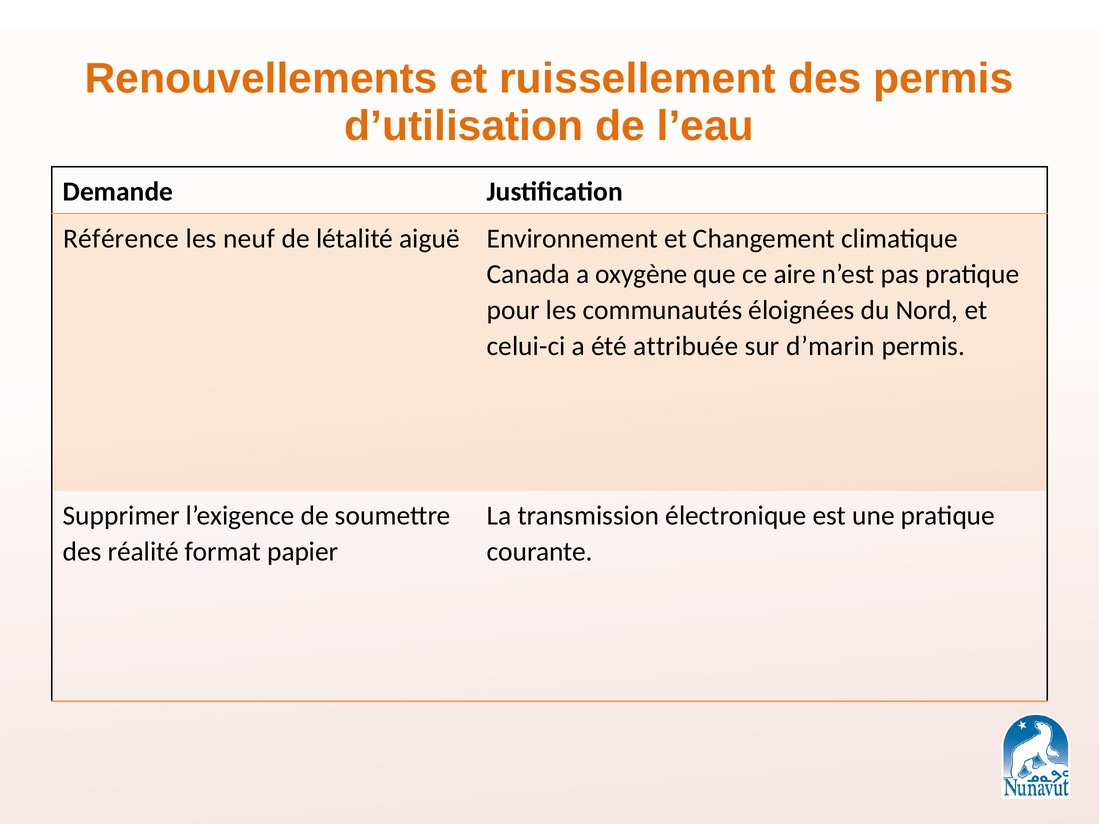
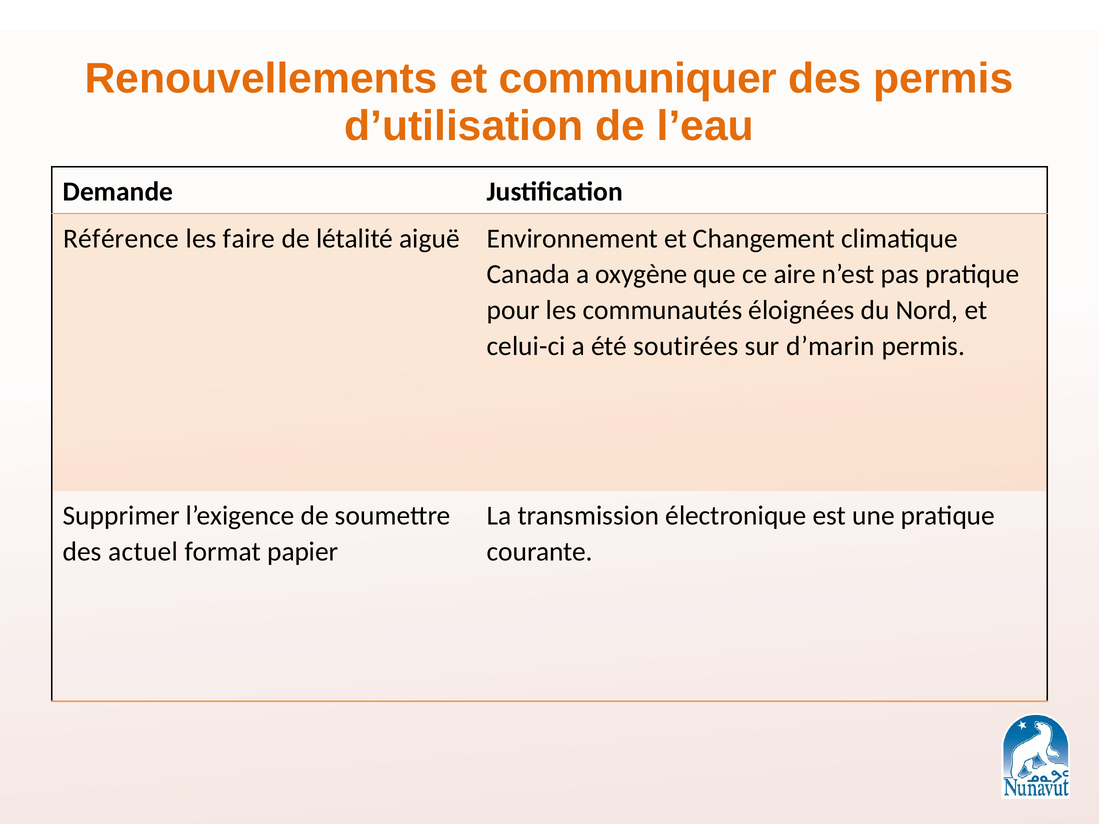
ruissellement: ruissellement -> communiquer (638, 79)
neuf: neuf -> faire (249, 239)
attribuée: attribuée -> soutirées (686, 346)
réalité: réalité -> actuel (143, 552)
